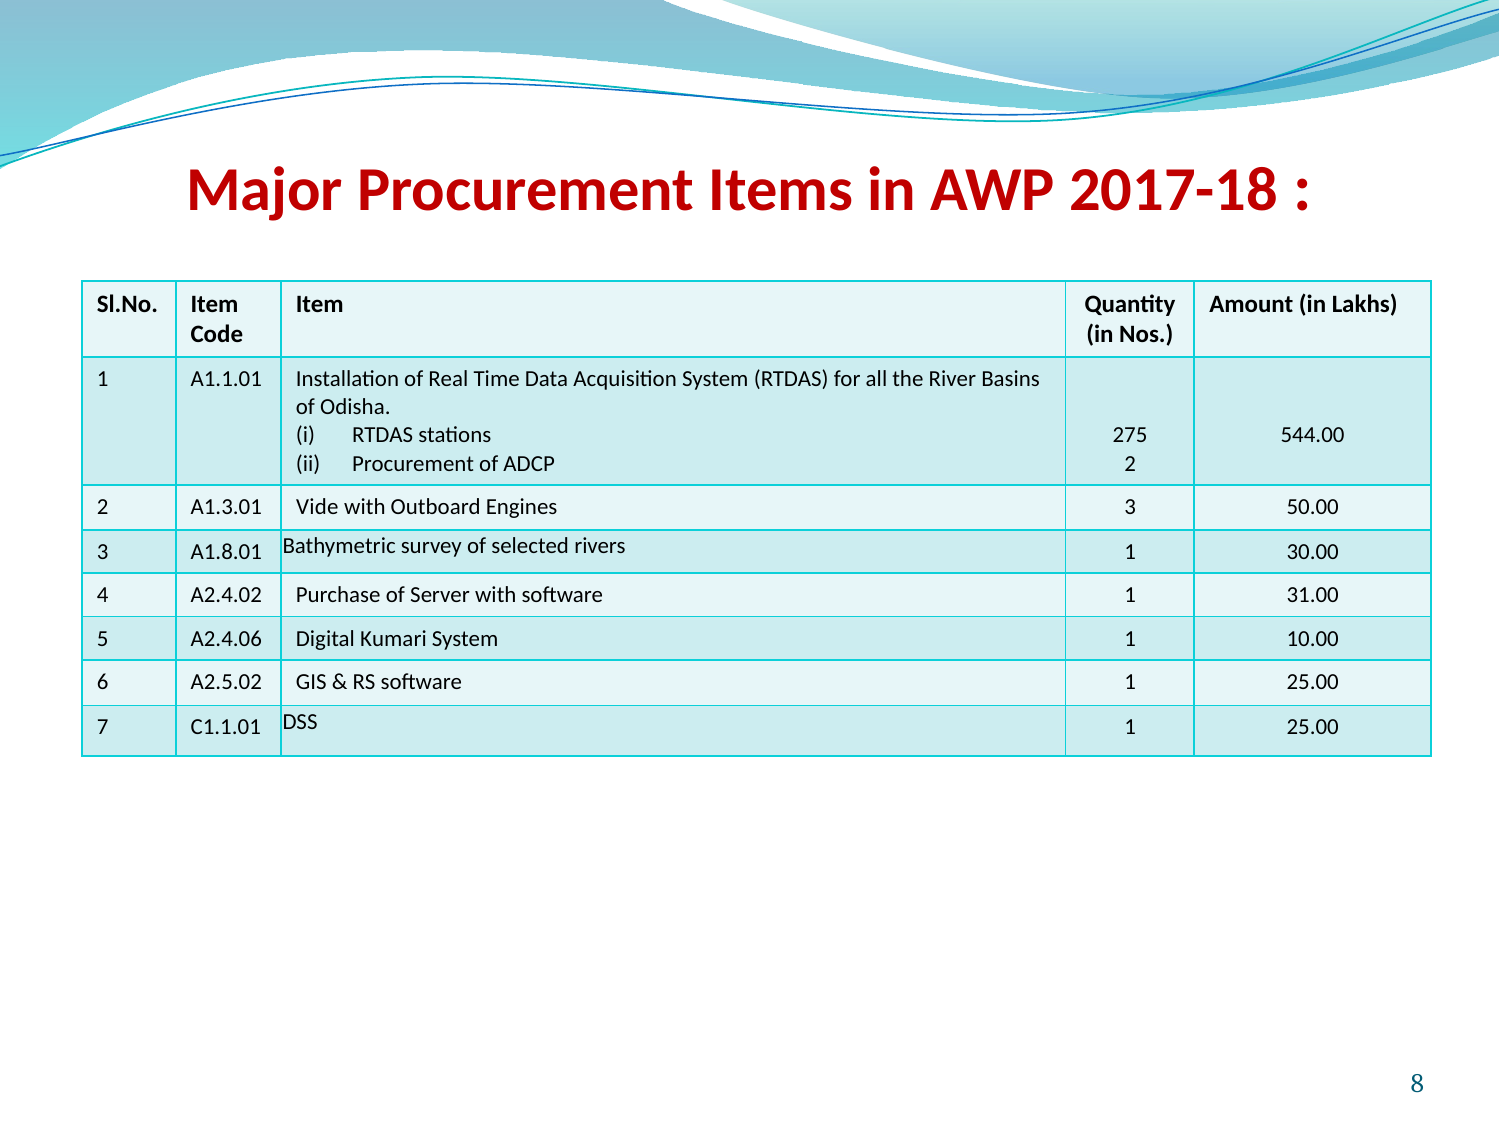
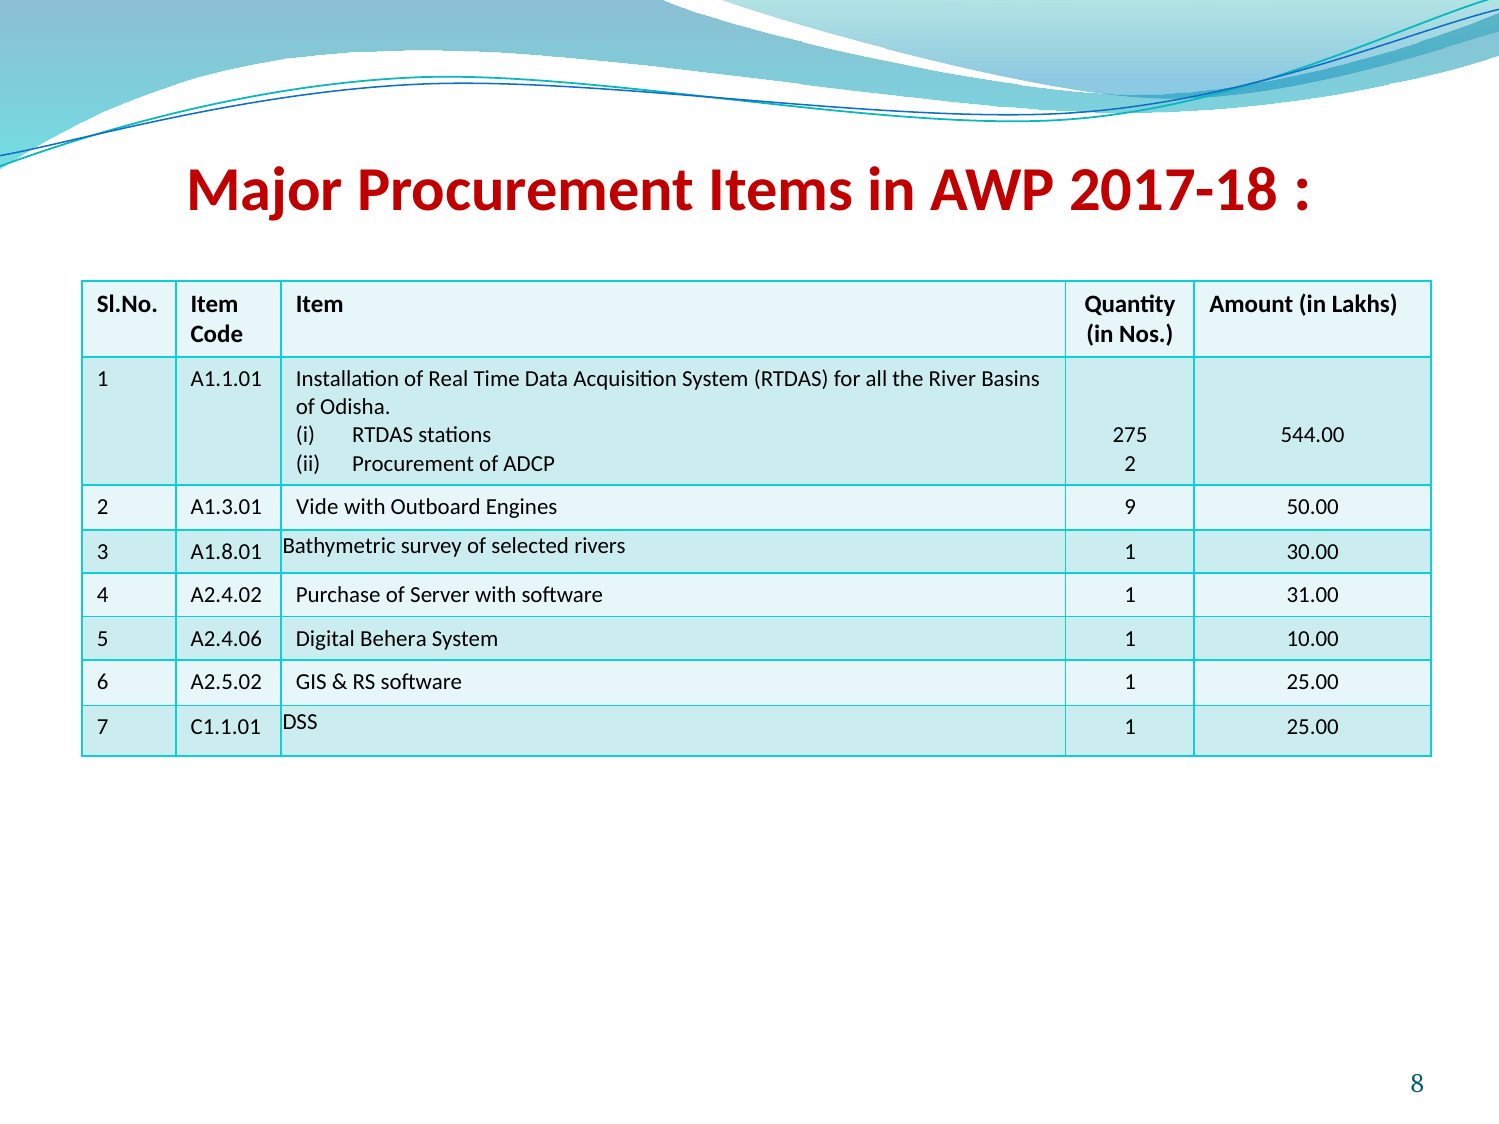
Engines 3: 3 -> 9 (1130, 507)
Kumari: Kumari -> Behera (393, 639)
